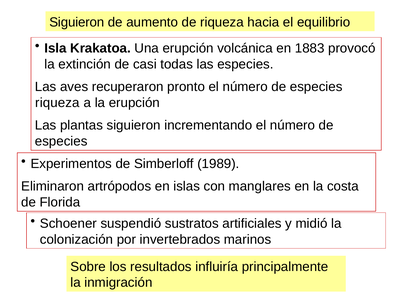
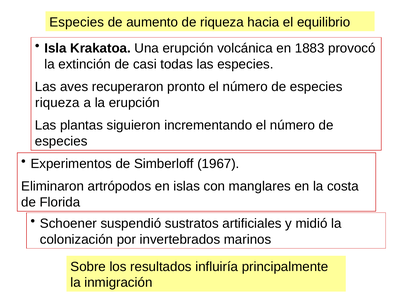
Siguieron: Siguieron -> Especies (77, 22)
1989: 1989 -> 1967 (218, 164)
